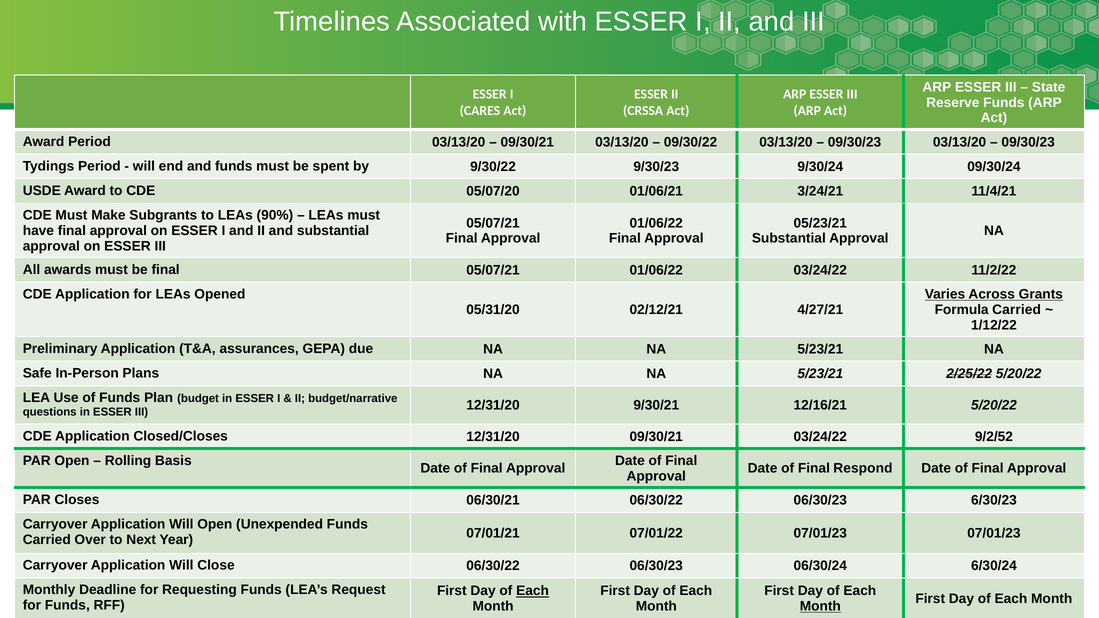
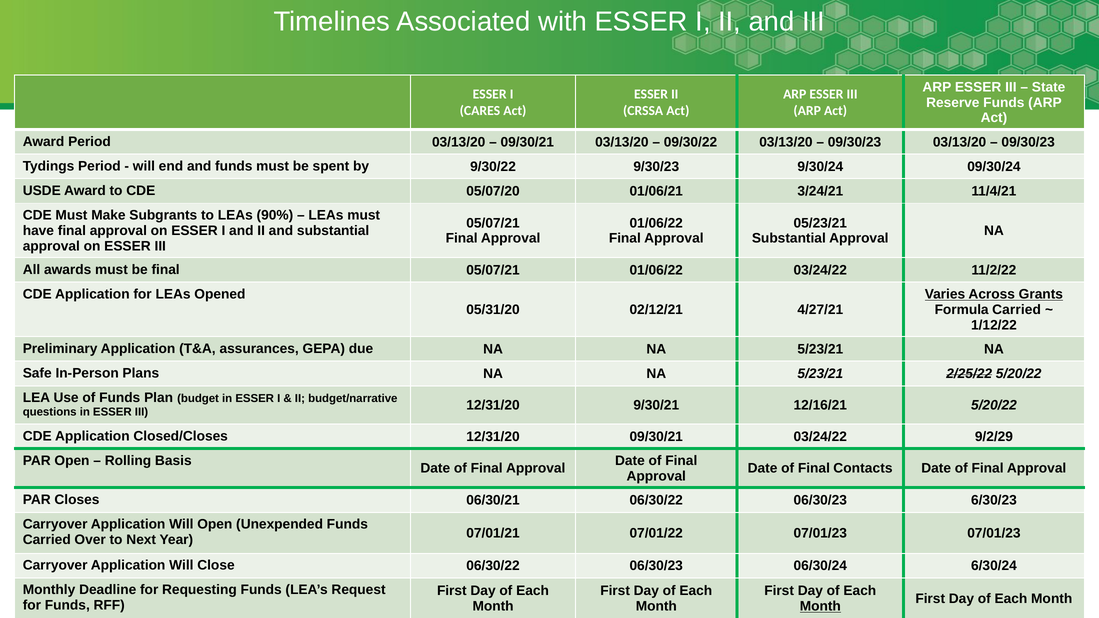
9/2/52: 9/2/52 -> 9/2/29 (994, 437)
Respond: Respond -> Contacts (863, 469)
Each underline: present -> none (533, 591)
